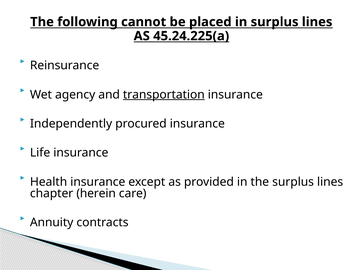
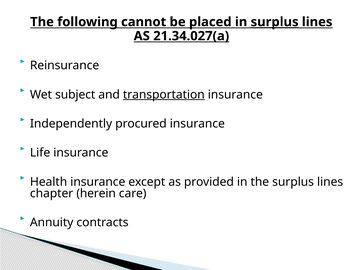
surplus underline: none -> present (275, 22)
45.24.225(a: 45.24.225(a -> 21.34.027(a (191, 36)
agency: agency -> subject (75, 95)
